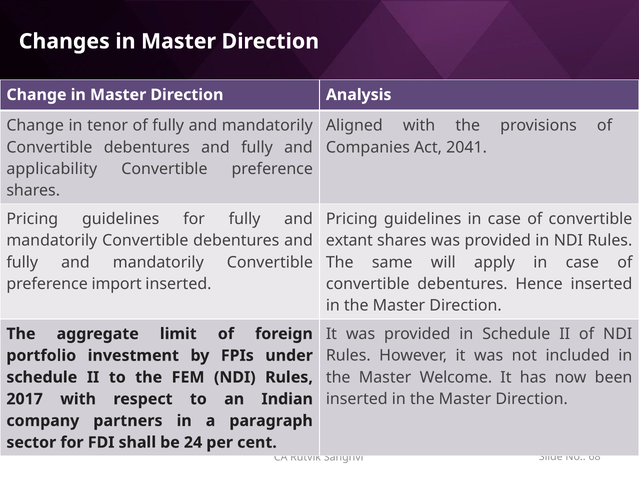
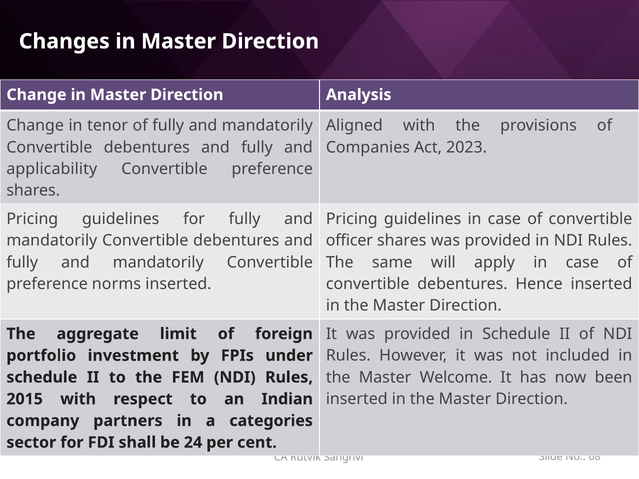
2041: 2041 -> 2023 (467, 147)
extant: extant -> officer (349, 241)
import: import -> norms (116, 284)
2017: 2017 -> 2015 (25, 399)
paragraph: paragraph -> categories (271, 421)
